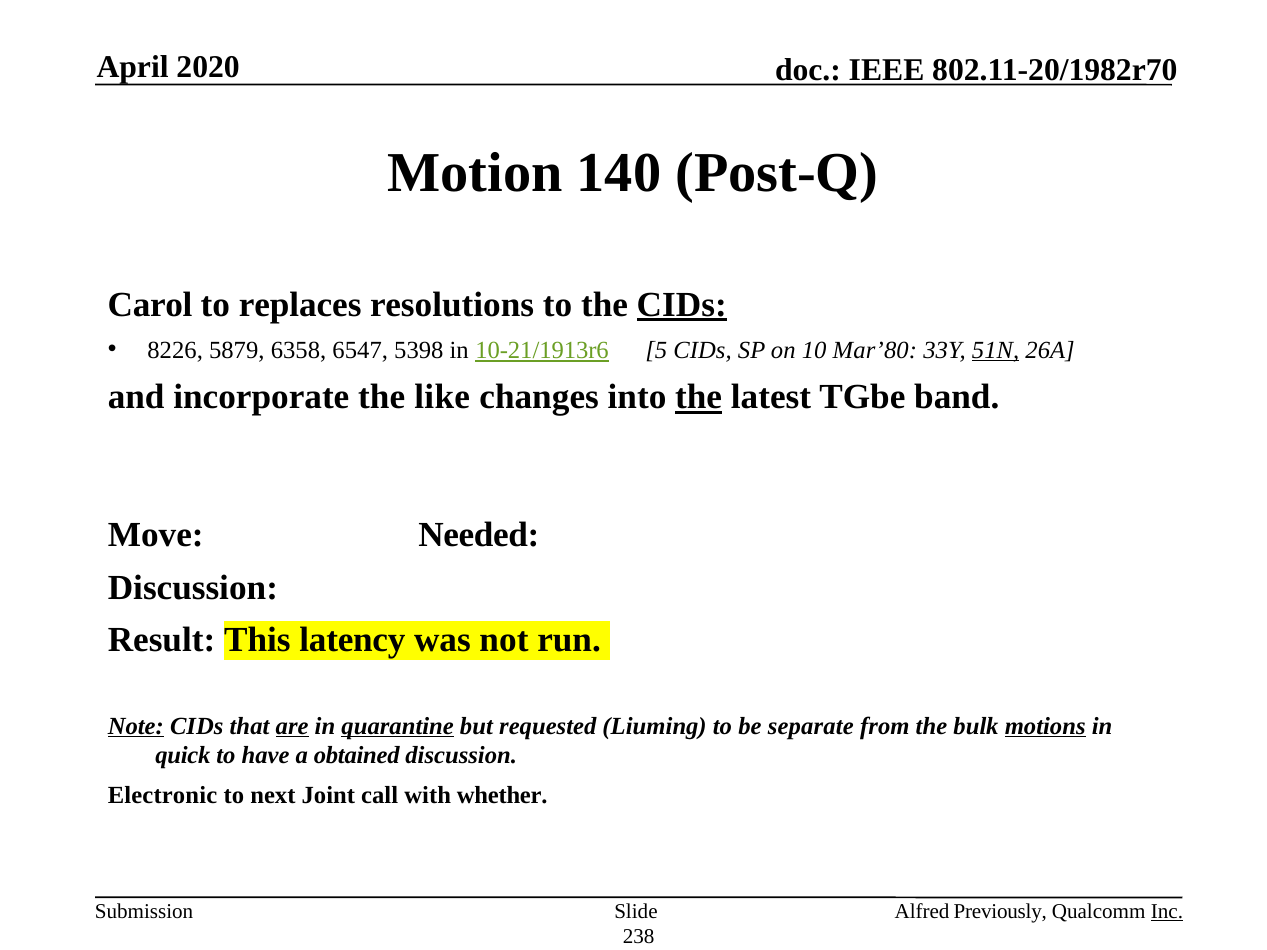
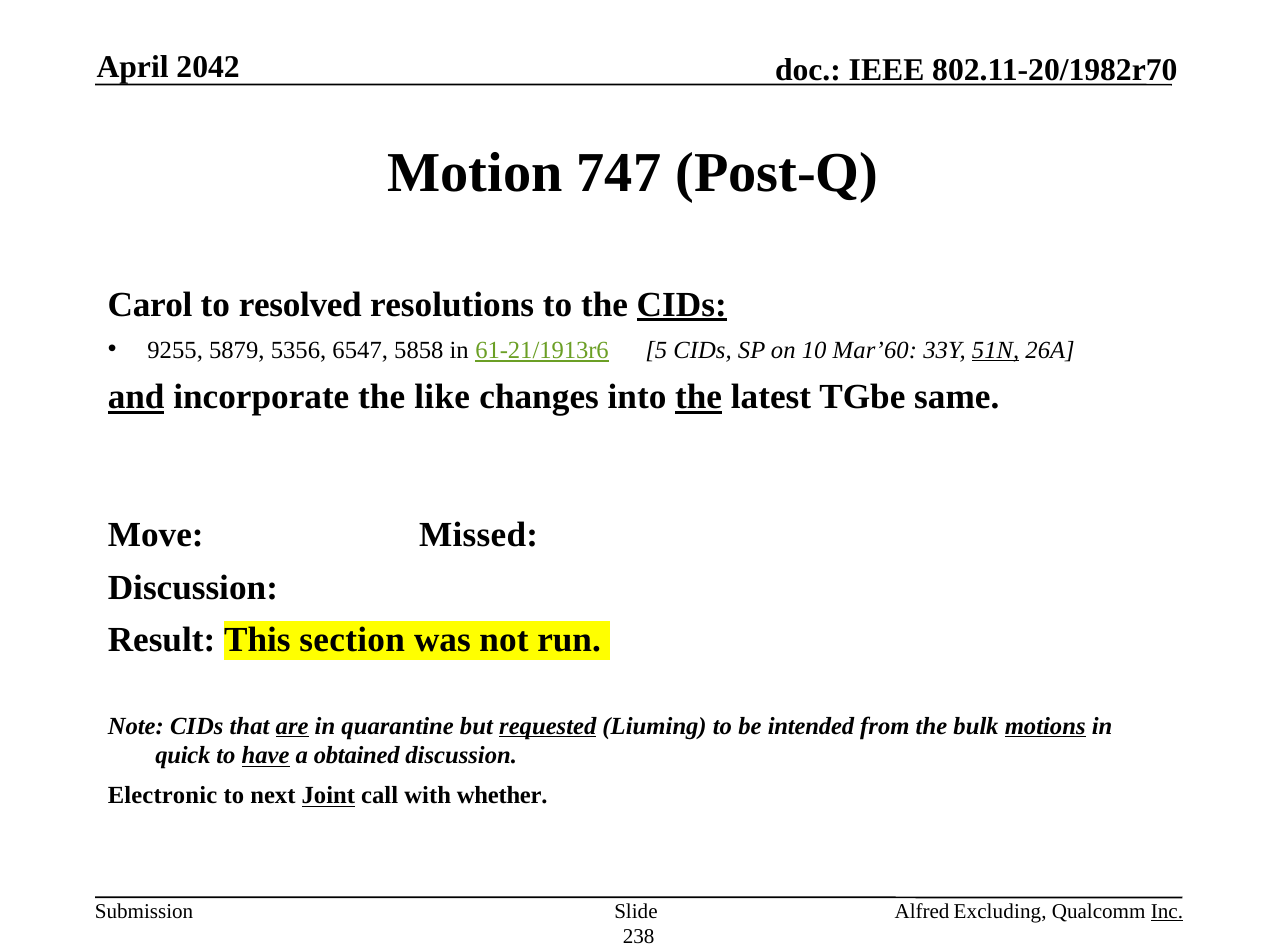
2020: 2020 -> 2042 (208, 67)
140: 140 -> 747 (619, 173)
replaces: replaces -> resolved (300, 304)
8226: 8226 -> 9255 (175, 350)
6358: 6358 -> 5356 (299, 350)
5398: 5398 -> 5858 (419, 350)
10-21/1913r6: 10-21/1913r6 -> 61-21/1913r6 (542, 350)
Mar’80: Mar’80 -> Mar’60 (875, 350)
and underline: none -> present (136, 397)
band: band -> same (957, 397)
Needed: Needed -> Missed (479, 535)
latency: latency -> section (352, 640)
Note underline: present -> none (136, 726)
quarantine underline: present -> none (398, 726)
requested underline: none -> present (548, 726)
separate: separate -> intended (811, 726)
have underline: none -> present (266, 756)
Joint underline: none -> present (328, 796)
Previously: Previously -> Excluding (1000, 911)
